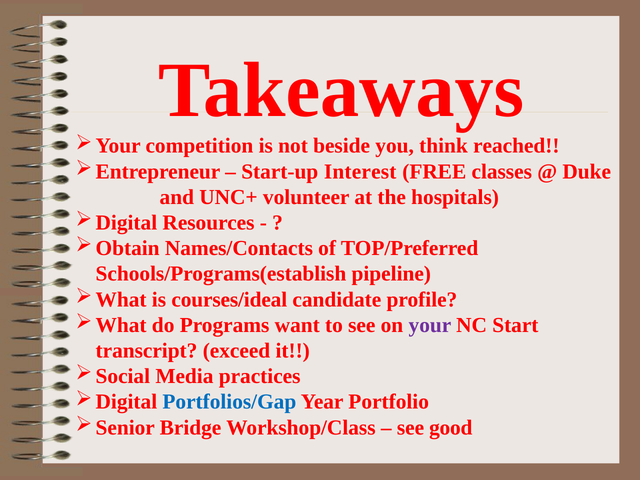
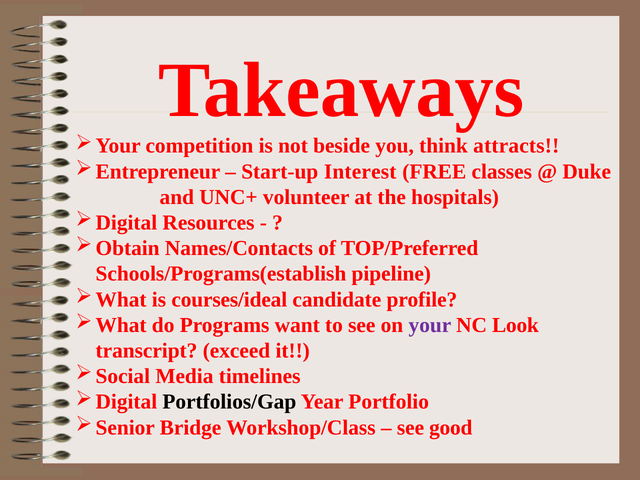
reached: reached -> attracts (516, 146)
Start: Start -> Look (515, 325)
practices: practices -> timelines (260, 376)
Portfolios/Gap colour: blue -> black (229, 402)
